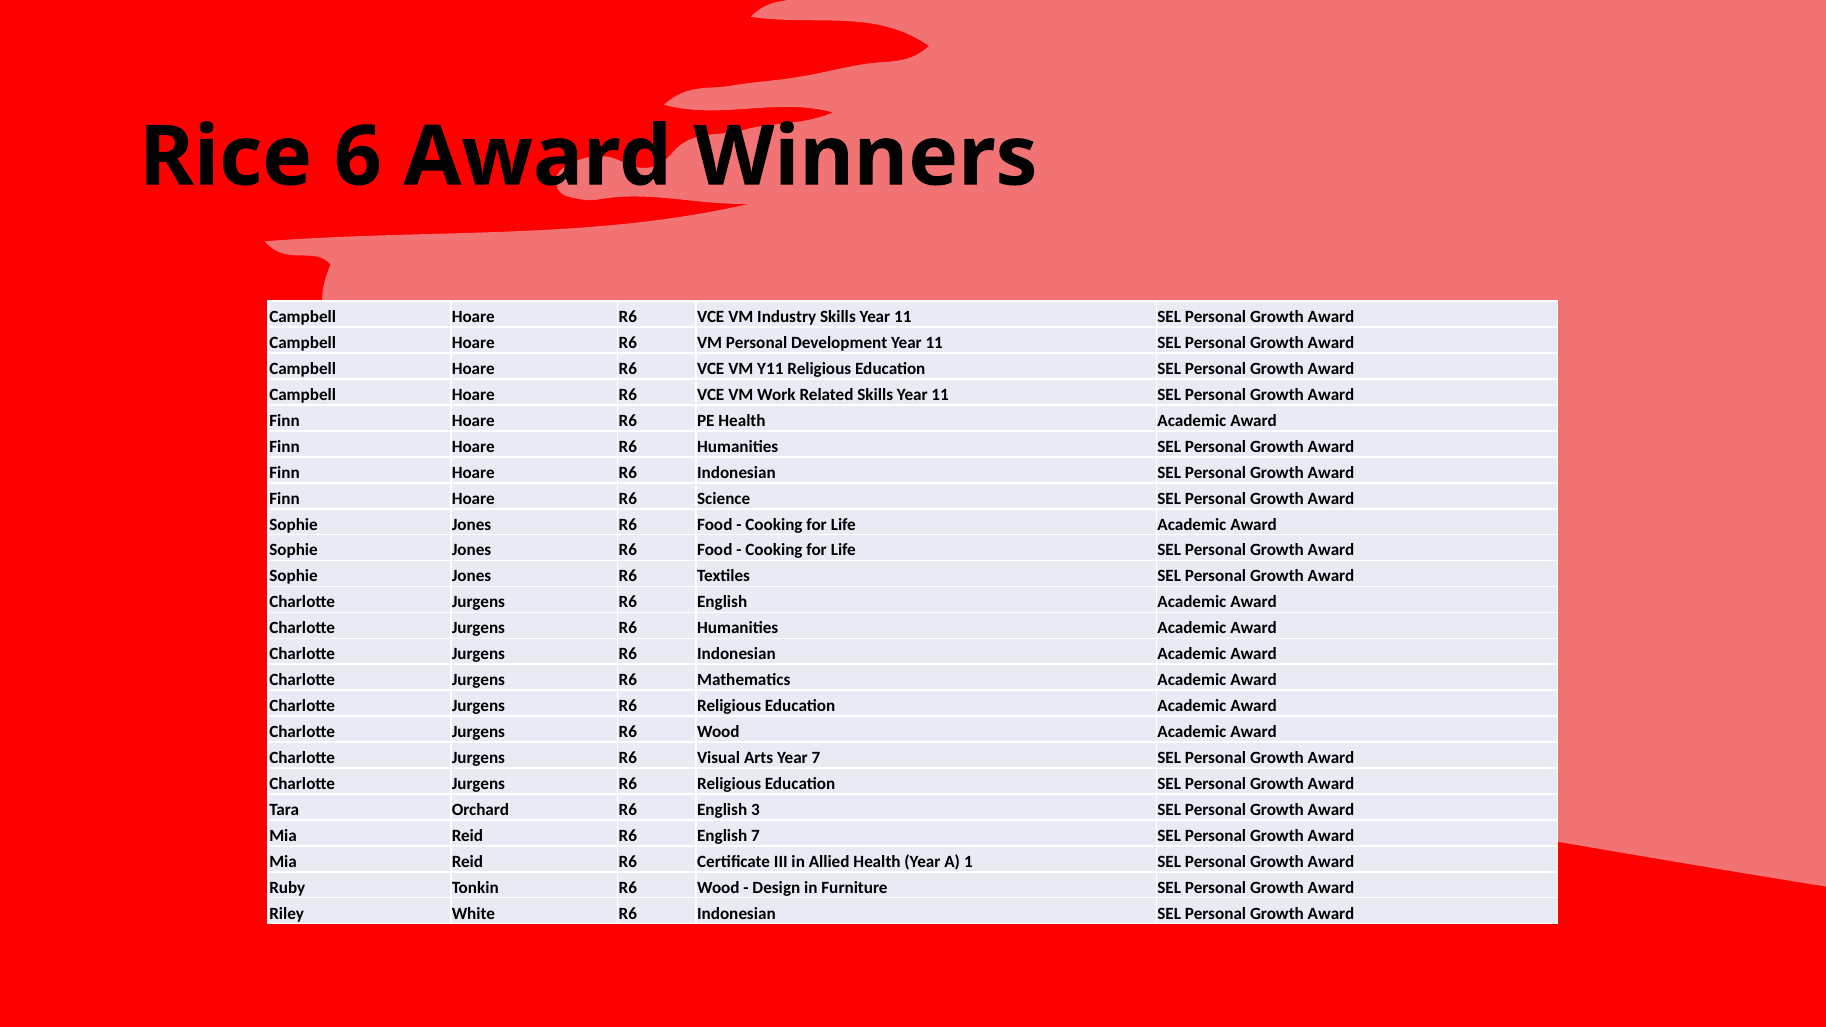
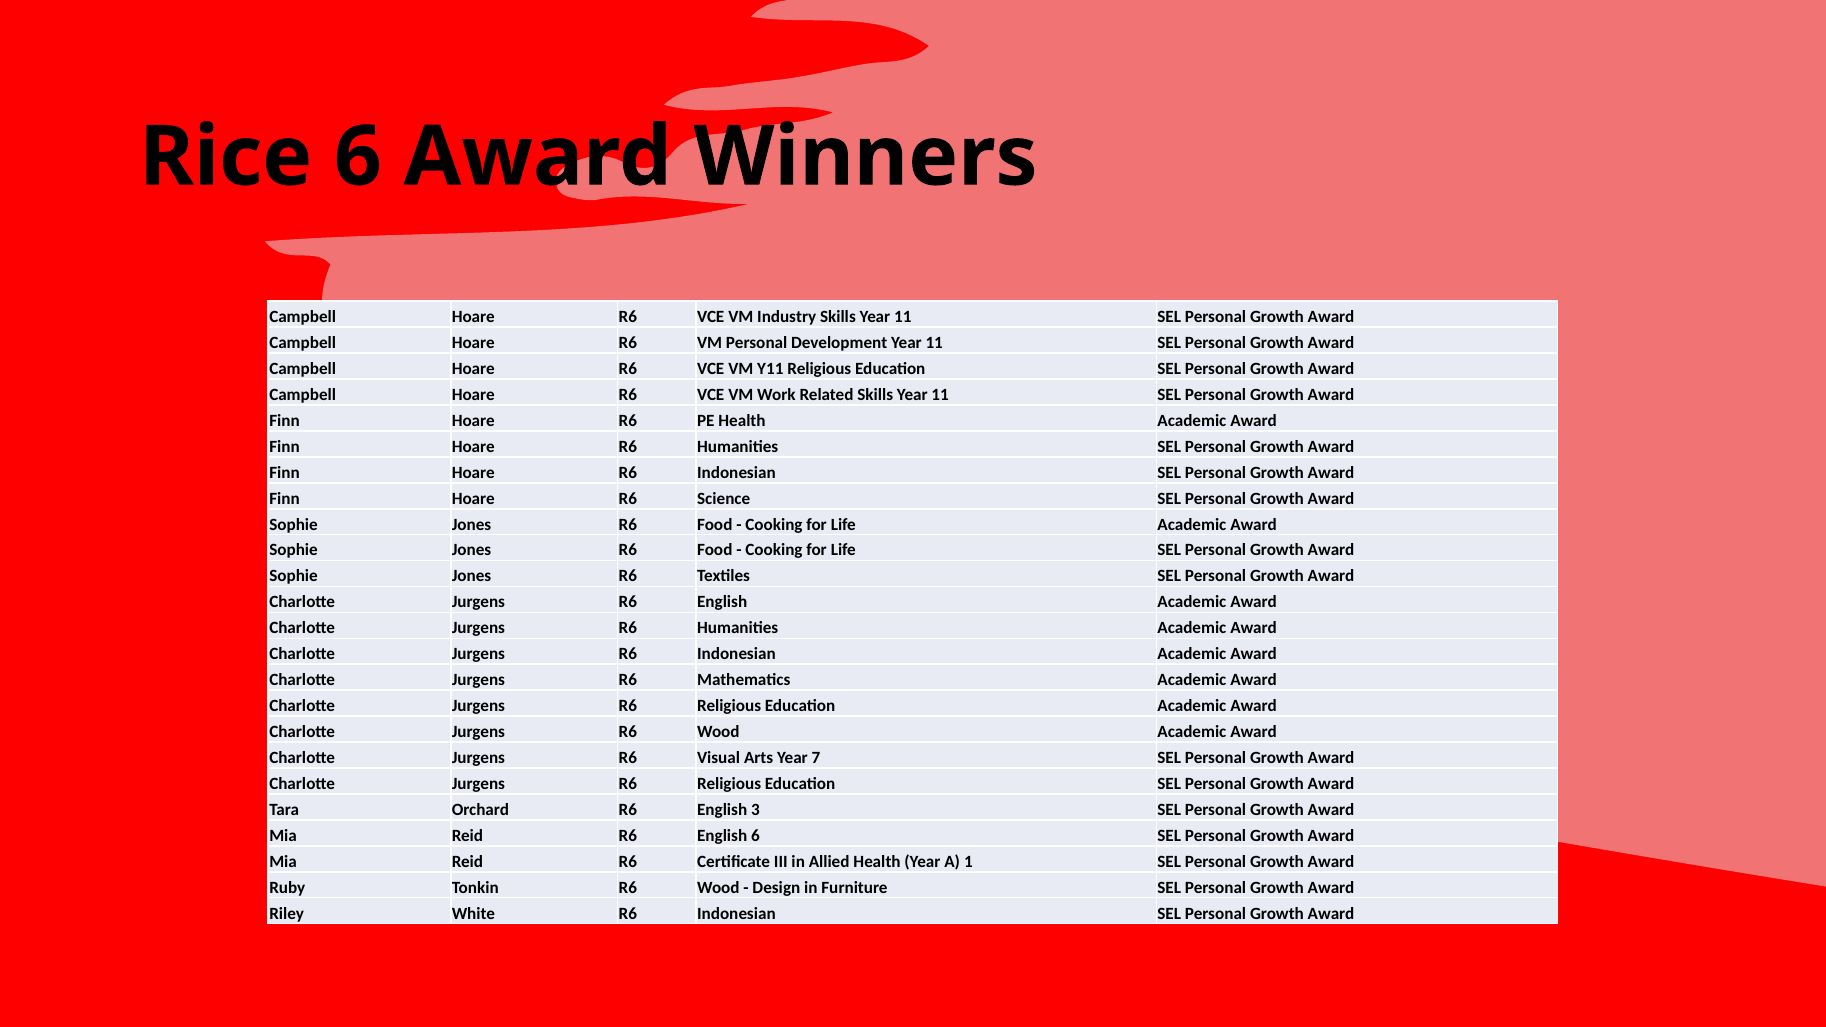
English 7: 7 -> 6 (755, 836)
